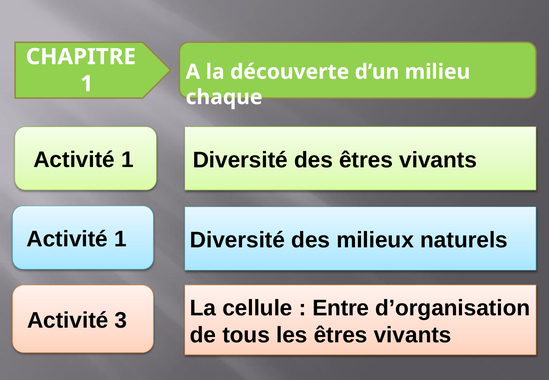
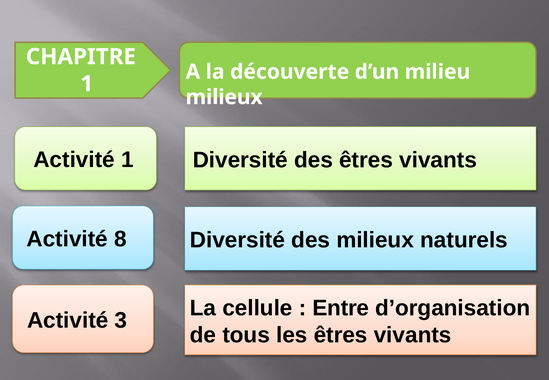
chaque: chaque -> milieux (224, 97)
1: 1 -> 8 (120, 239)
